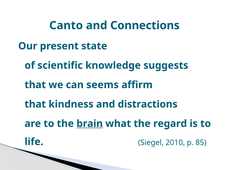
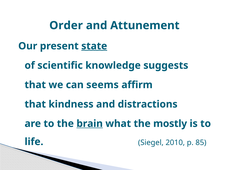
Canto: Canto -> Order (66, 25)
Connections: Connections -> Attunement (145, 25)
state underline: none -> present (94, 46)
regard: regard -> mostly (170, 124)
